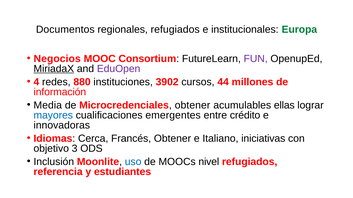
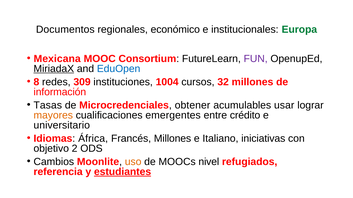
regionales refugiados: refugiados -> económico (175, 30)
Negocios: Negocios -> Mexicana (57, 59)
EduOpen colour: purple -> blue (119, 69)
4: 4 -> 8 (36, 82)
880: 880 -> 309 (82, 82)
3902: 3902 -> 1004 (167, 82)
44: 44 -> 32 (223, 82)
Media: Media -> Tasas (48, 105)
ellas: ellas -> usar (284, 105)
mayores colour: blue -> orange (53, 115)
innovadoras: innovadoras -> universitario (62, 126)
Cerca: Cerca -> África (93, 139)
Francés Obtener: Obtener -> Millones (173, 139)
3: 3 -> 2 (75, 149)
Inclusión: Inclusión -> Cambios (54, 162)
uso colour: blue -> orange (133, 162)
estudiantes underline: none -> present (123, 172)
